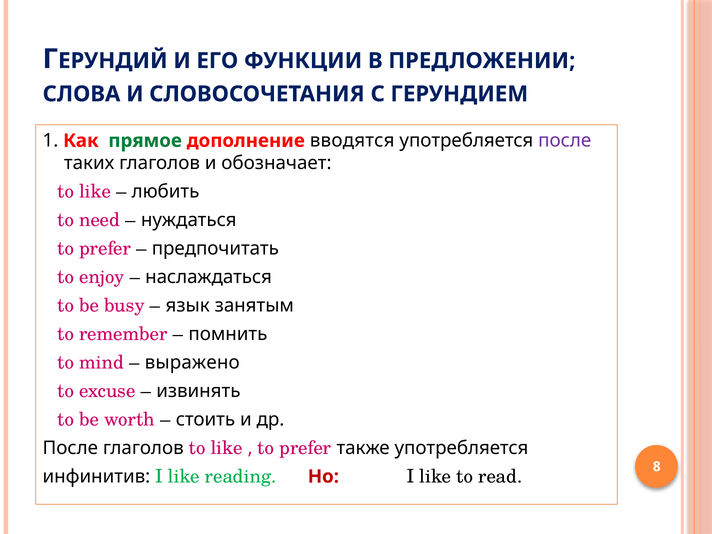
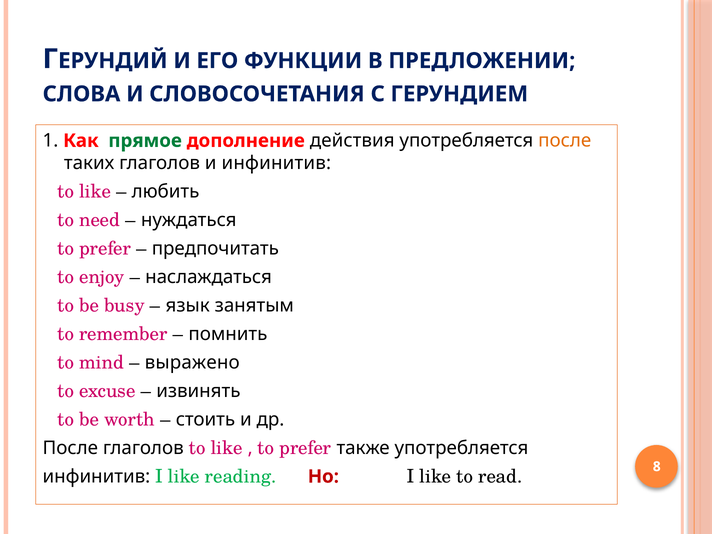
вводятся: вводятся -> действия (352, 141)
после colour: purple -> orange (565, 141)
и обозначает: обозначает -> инфинитив (276, 163)
